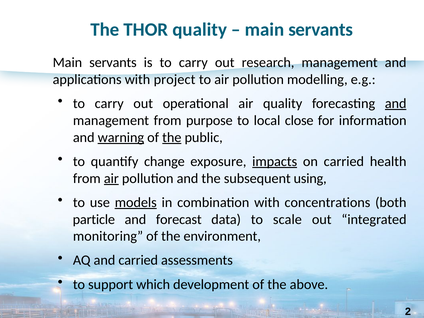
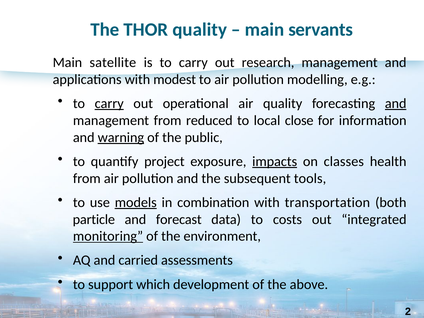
servants: servants -> satellite (113, 62)
project: project -> modest (175, 79)
carry underline: none -> present (109, 103)
purpose: purpose -> reduced (209, 120)
the underline: present -> none (172, 137)
change: change -> project (164, 161)
on carried: carried -> classes (344, 161)
air underline: present -> none (111, 178)
using: using -> tools (310, 178)
concentrations: concentrations -> transportation (327, 202)
scale: scale -> costs (287, 219)
monitoring underline: none -> present (108, 236)
